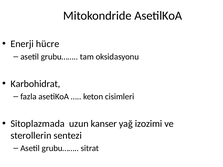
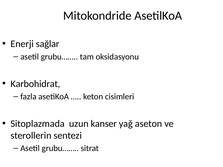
hücre: hücre -> sağlar (48, 44)
izozimi: izozimi -> aseton (149, 124)
